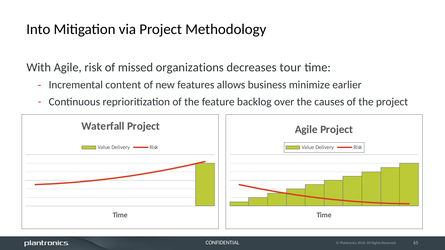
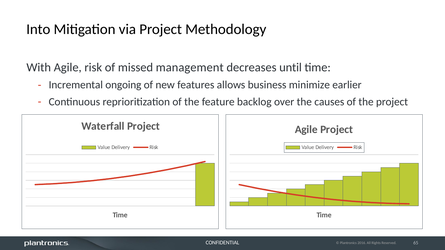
organizations: organizations -> management (190, 67)
tour: tour -> until (291, 67)
content: content -> ongoing (123, 85)
